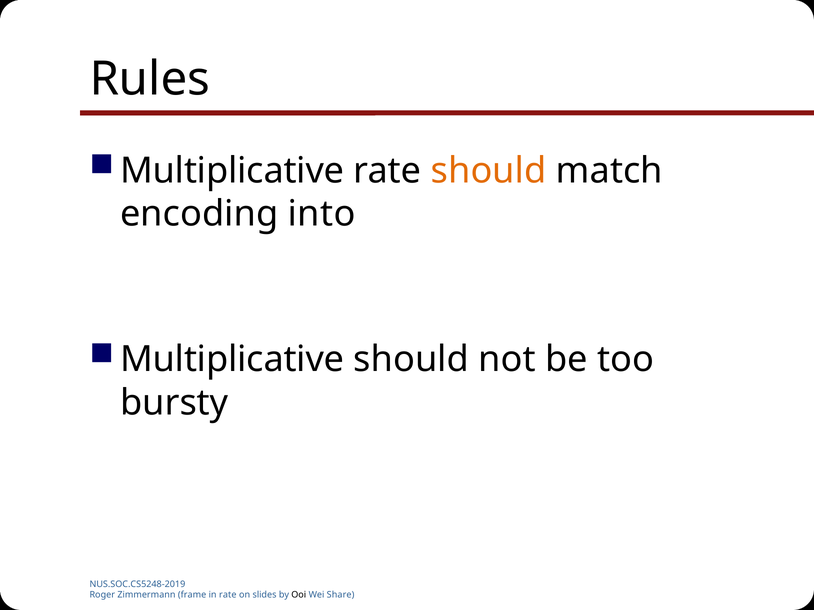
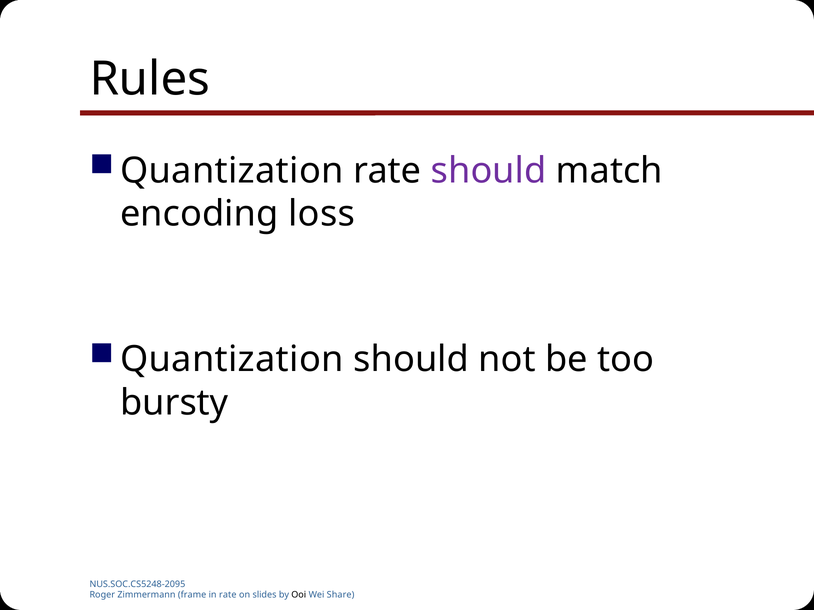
Multiplicative: Multiplicative -> Quantization (232, 171)
should colour: orange -> purple (489, 171)
into: into -> loss (322, 214)
Multiplicative: Multiplicative -> Quantization (232, 360)
NUS.SOC.CS5248-2019: NUS.SOC.CS5248-2019 -> NUS.SOC.CS5248-2095 (137, 585)
